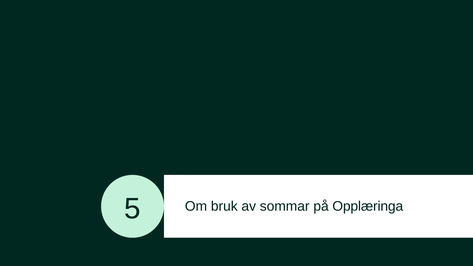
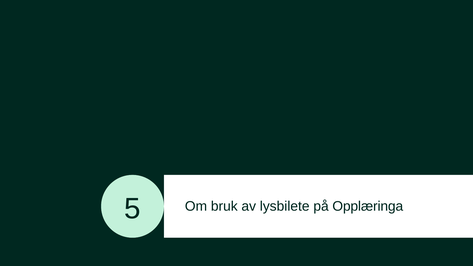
sommar: sommar -> lysbilete (285, 206)
